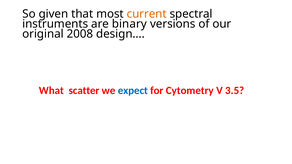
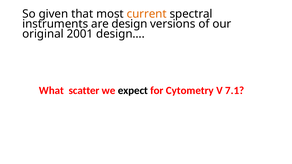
binary: binary -> design (129, 24)
2008: 2008 -> 2001 (80, 34)
expect colour: blue -> black (133, 91)
3.5: 3.5 -> 7.1 (235, 91)
